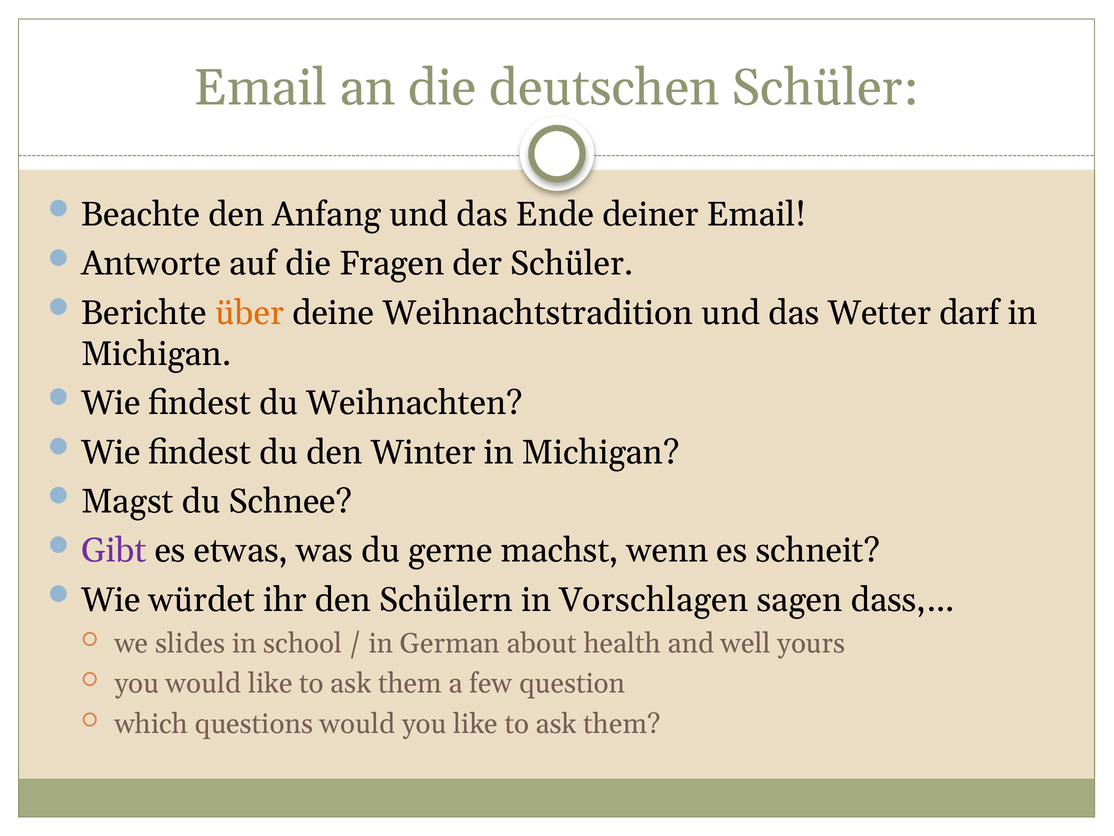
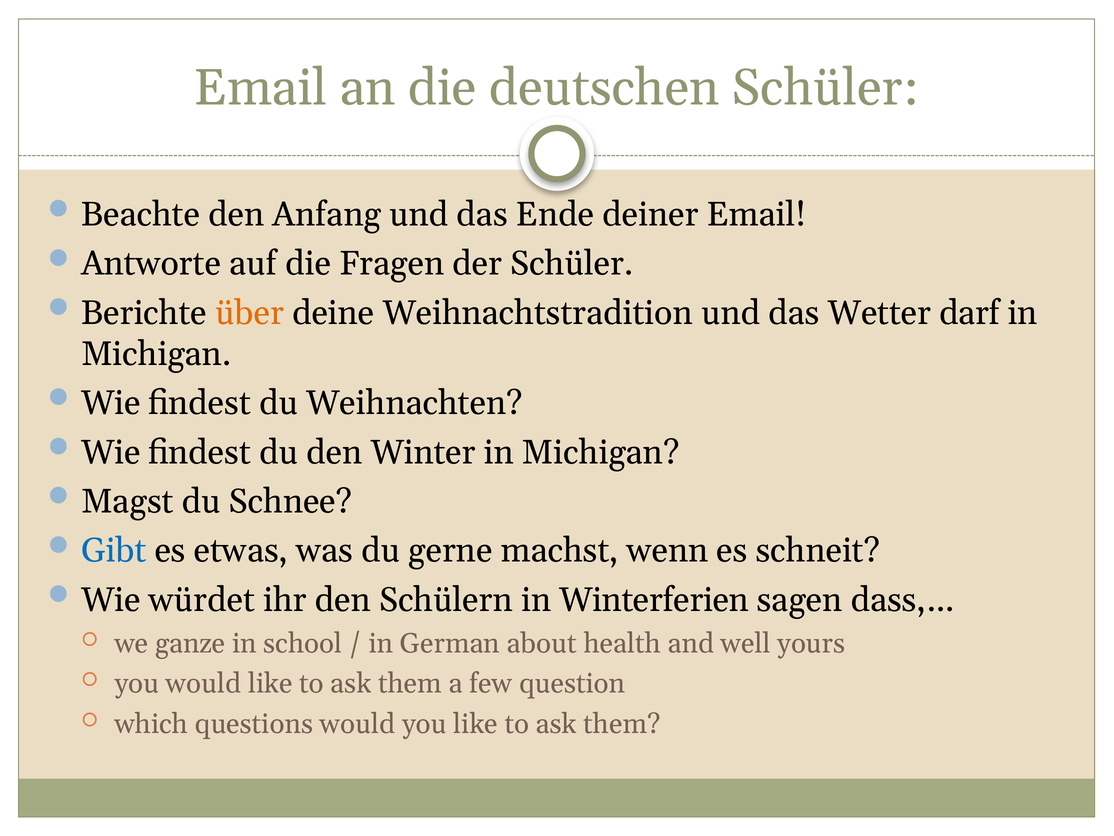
Gibt colour: purple -> blue (114, 550)
Vorschlagen: Vorschlagen -> Winterferien (654, 600)
slides: slides -> ganze (190, 643)
